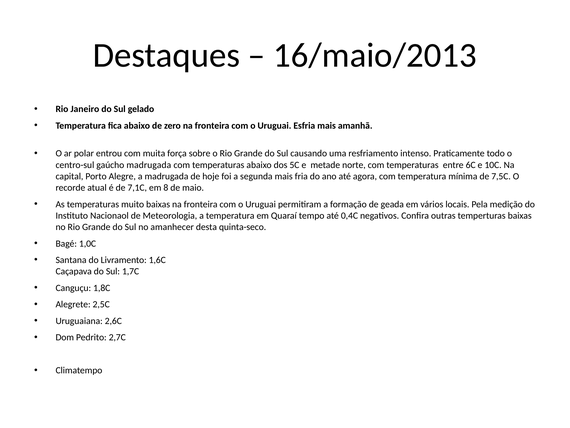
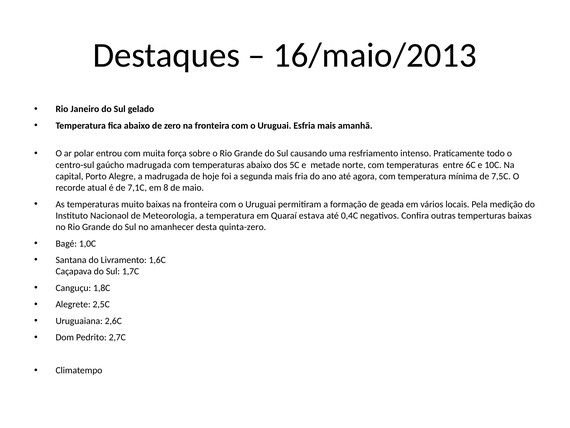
tempo: tempo -> estava (312, 215)
quinta-seco: quinta-seco -> quinta-zero (243, 227)
